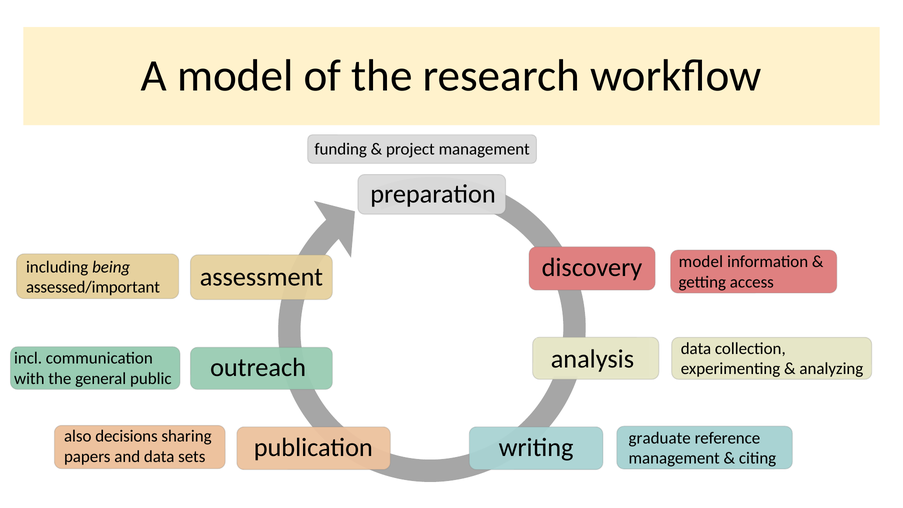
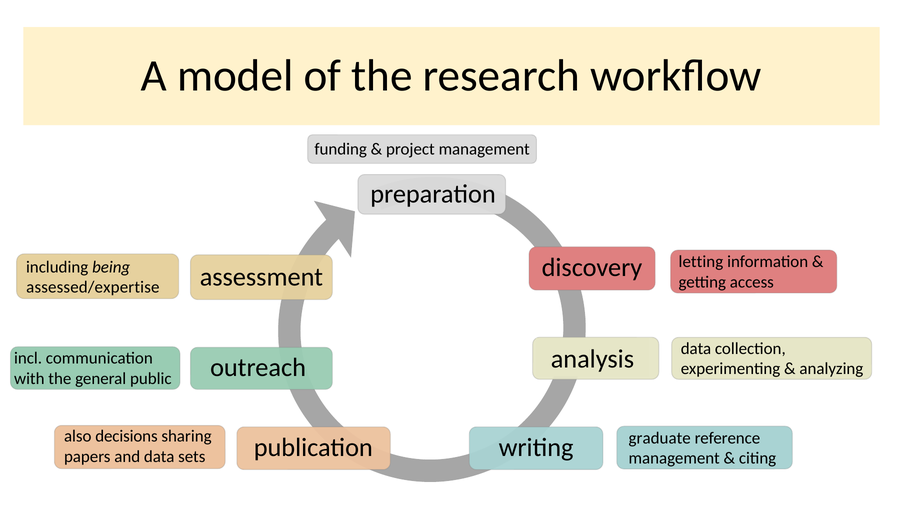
model: model -> letting (701, 262)
assessed/important: assessed/important -> assessed/expertise (93, 287)
